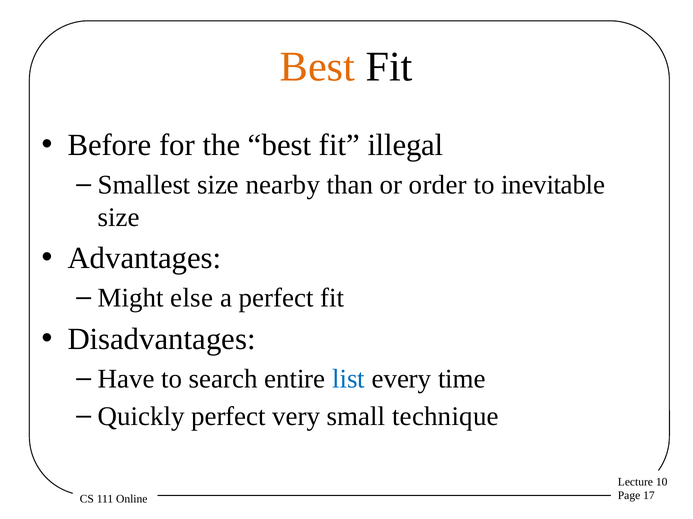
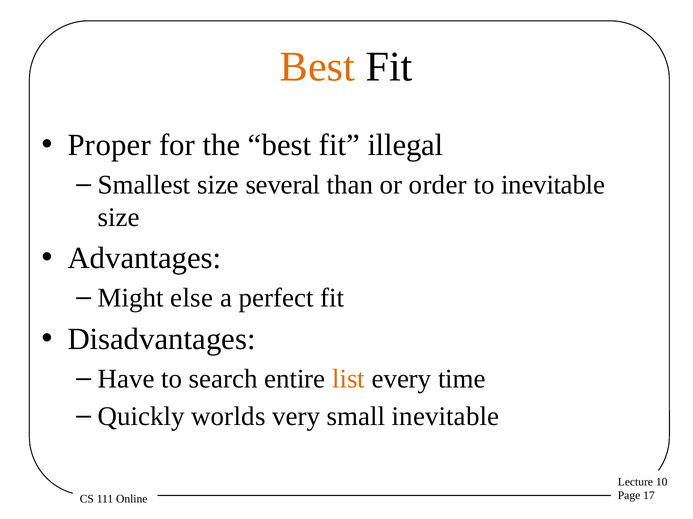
Before: Before -> Proper (109, 145)
nearby: nearby -> several (283, 185)
list colour: blue -> orange (349, 379)
Quickly perfect: perfect -> worlds (228, 417)
small technique: technique -> inevitable (446, 417)
